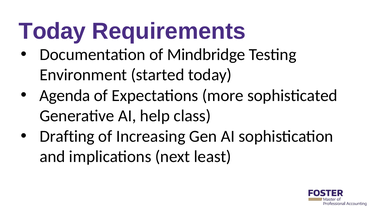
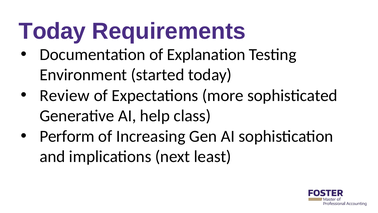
Mindbridge: Mindbridge -> Explanation (206, 54)
Agenda: Agenda -> Review (65, 95)
Drafting: Drafting -> Perform (67, 136)
